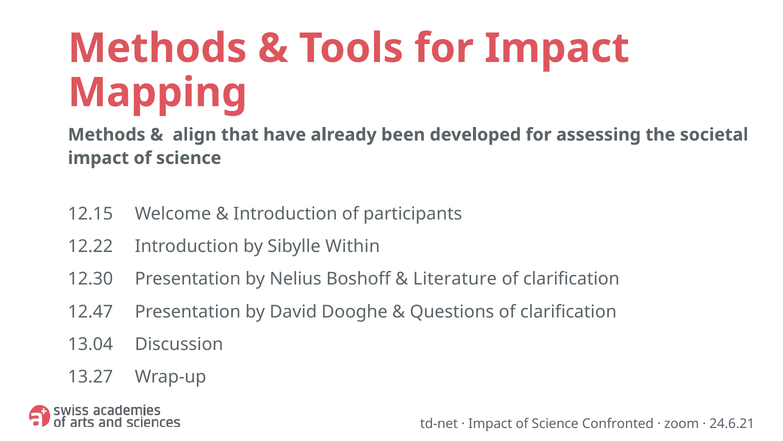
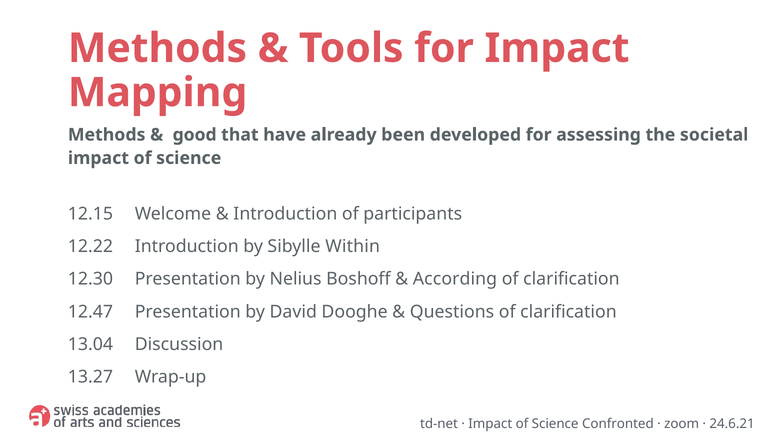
align: align -> good (195, 135)
Literature: Literature -> According (455, 279)
